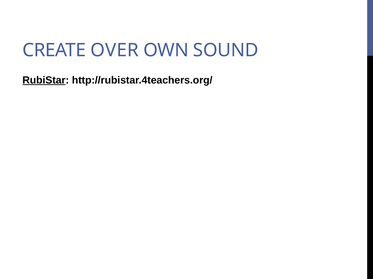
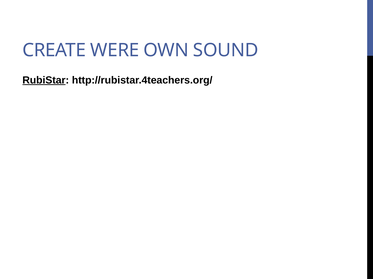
OVER: OVER -> WERE (115, 50)
